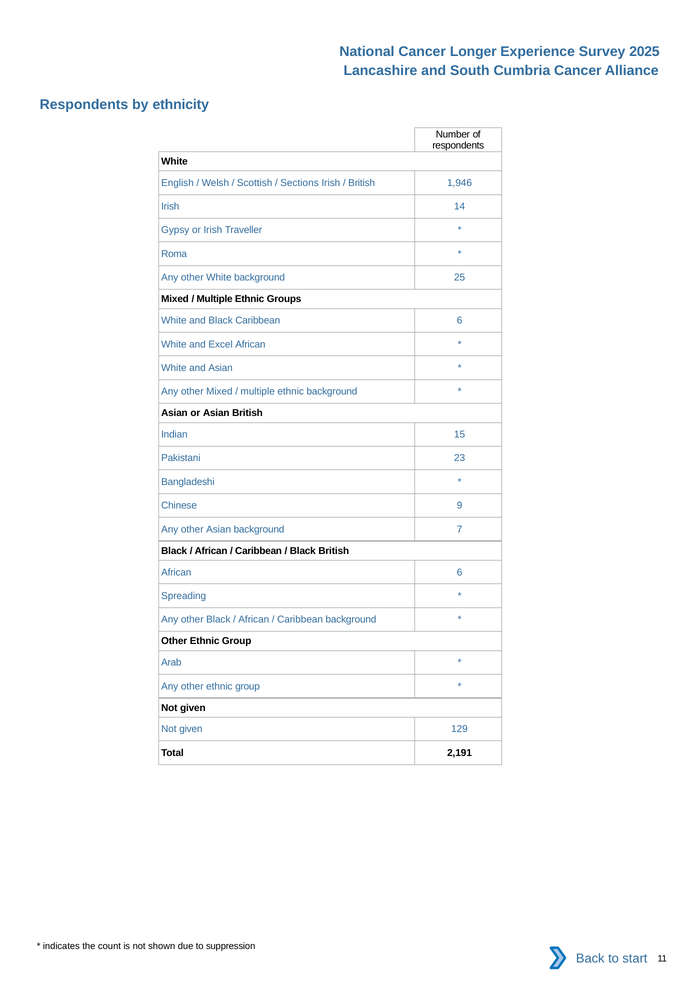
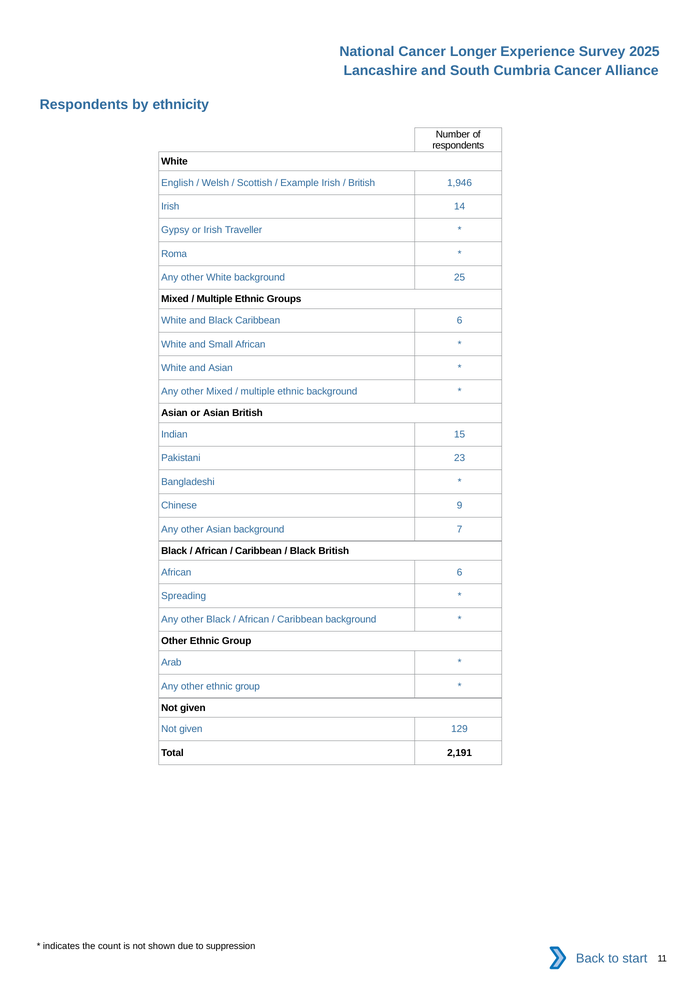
Sections: Sections -> Example (300, 183)
Excel: Excel -> Small (221, 344)
